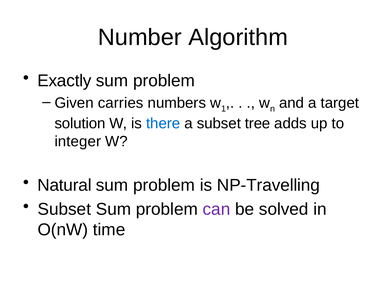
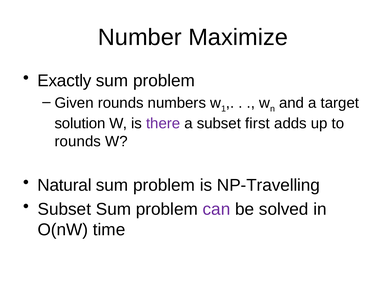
Algorithm: Algorithm -> Maximize (238, 37)
Given carries: carries -> rounds (121, 103)
there colour: blue -> purple (163, 124)
tree: tree -> first (257, 124)
integer: integer -> rounds (78, 142)
